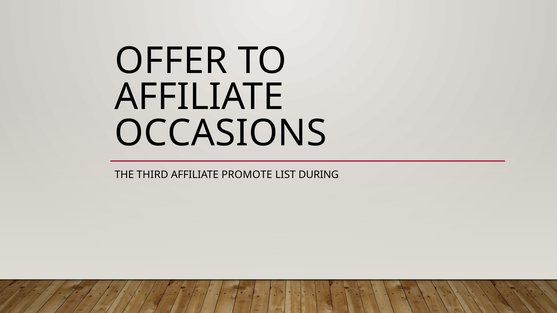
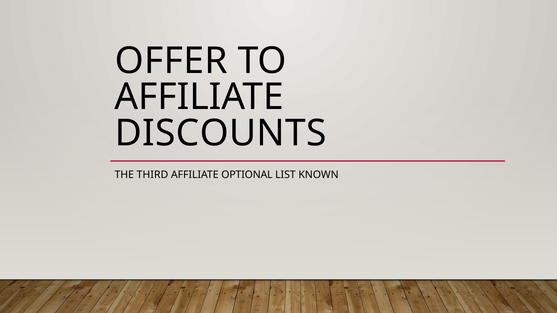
OCCASIONS: OCCASIONS -> DISCOUNTS (221, 133)
PROMOTE: PROMOTE -> OPTIONAL (247, 175)
DURING: DURING -> KNOWN (319, 175)
